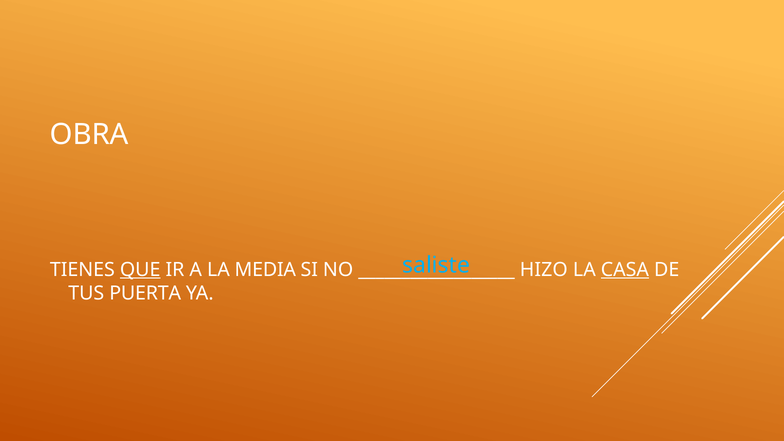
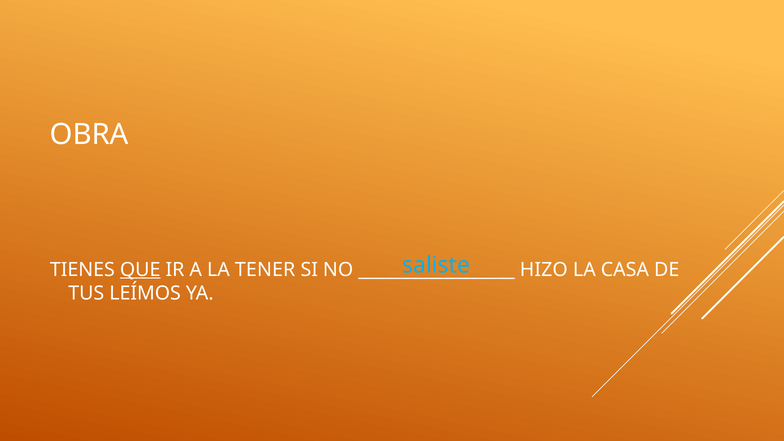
MEDIA: MEDIA -> TENER (265, 270)
CASA underline: present -> none (625, 270)
PUERTA: PUERTA -> LEÍMOS (145, 293)
